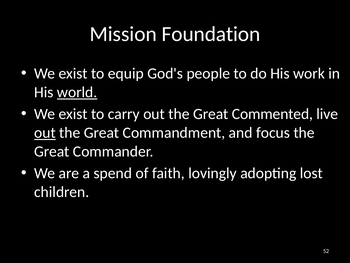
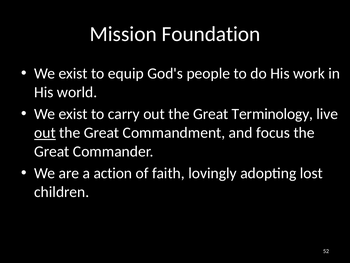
world underline: present -> none (77, 92)
Commented: Commented -> Terminology (272, 114)
spend: spend -> action (113, 173)
